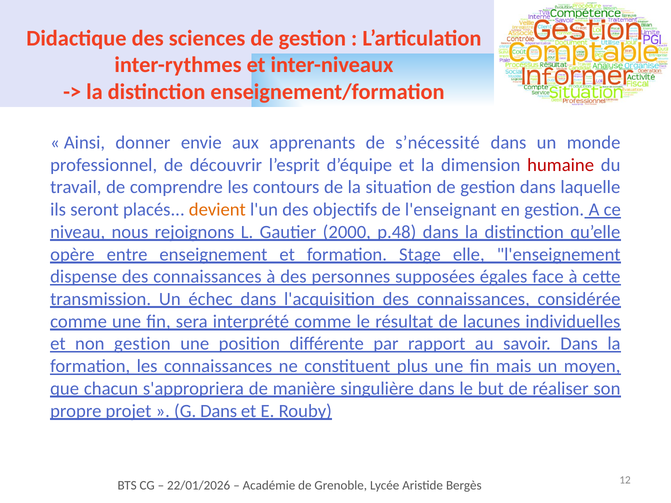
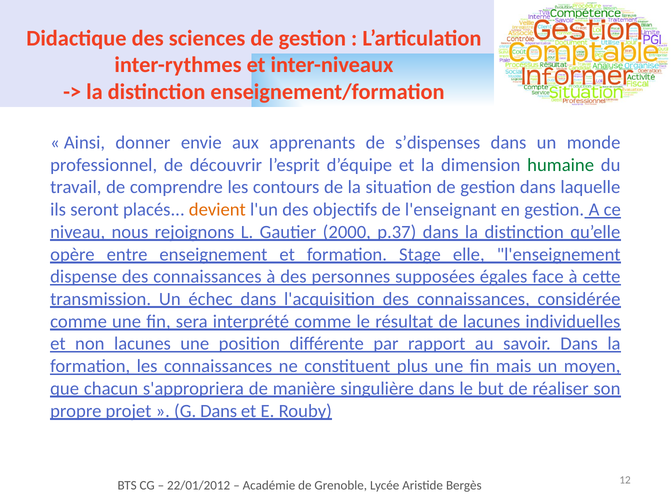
s’nécessité: s’nécessité -> s’dispenses (438, 143)
humaine colour: red -> green (561, 165)
p.48: p.48 -> p.37 (397, 232)
non gestion: gestion -> lacunes (142, 344)
22/01/2026: 22/01/2026 -> 22/01/2012 (199, 486)
